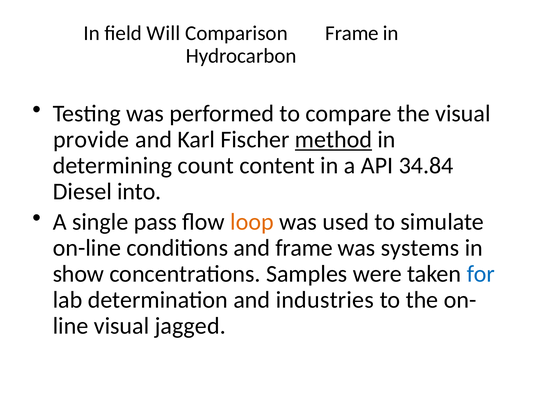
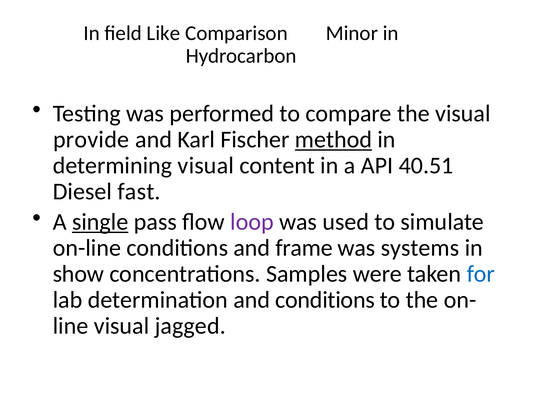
Will: Will -> Like (163, 33)
Comparison Frame: Frame -> Minor (352, 33)
determining count: count -> visual (206, 165)
34.84: 34.84 -> 40.51 (426, 165)
into: into -> fast (139, 191)
single underline: none -> present (100, 222)
loop colour: orange -> purple (252, 222)
and industries: industries -> conditions (325, 300)
